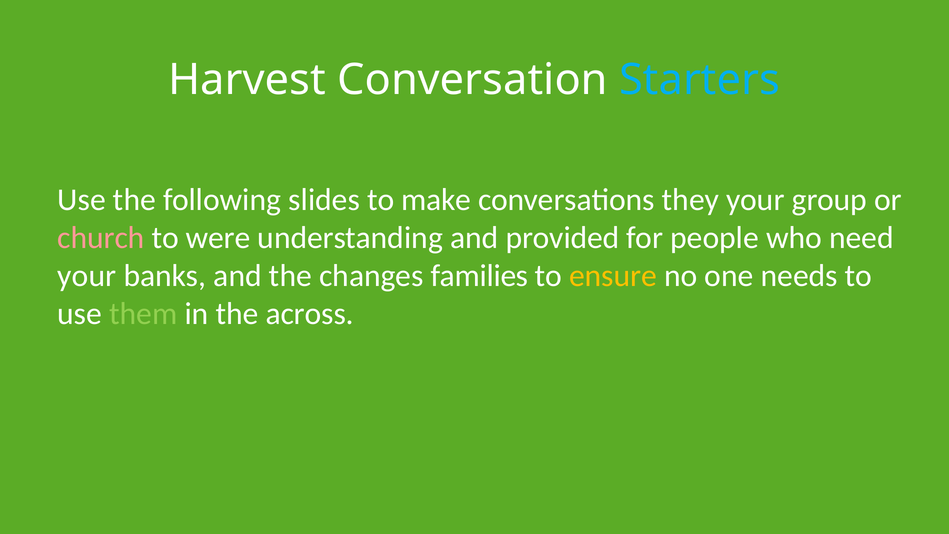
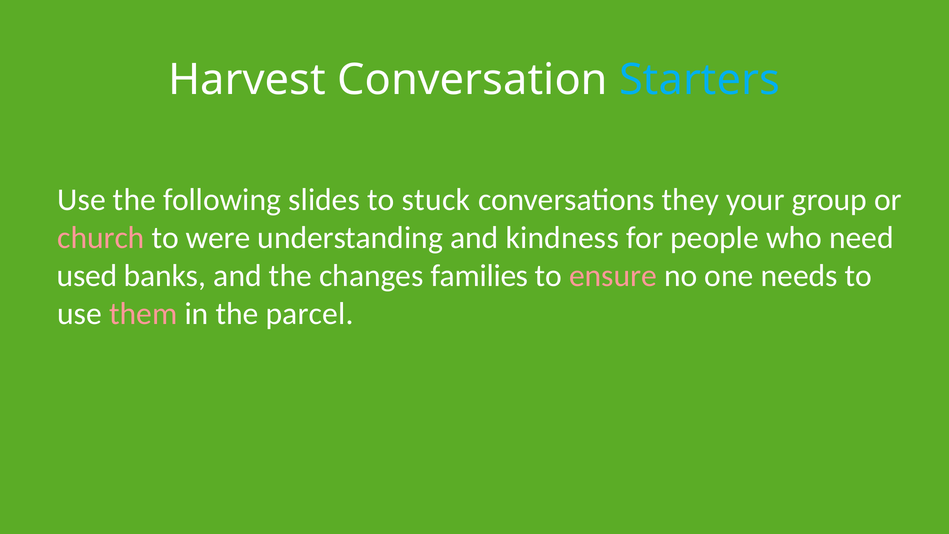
make: make -> stuck (436, 200)
provided: provided -> kindness (562, 238)
your: your -> used (87, 276)
ensure colour: yellow -> pink (613, 276)
them colour: light green -> pink (143, 314)
across: across -> parcel (310, 314)
